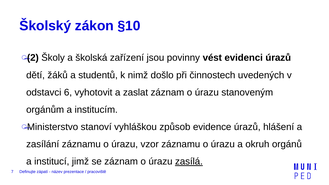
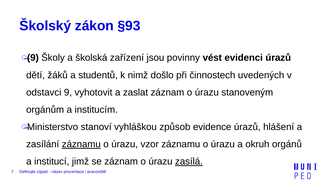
§10: §10 -> §93 (129, 26)
2: 2 -> 9 (33, 58)
odstavci 6: 6 -> 9 (68, 92)
záznamu underline: none -> present (81, 144)
